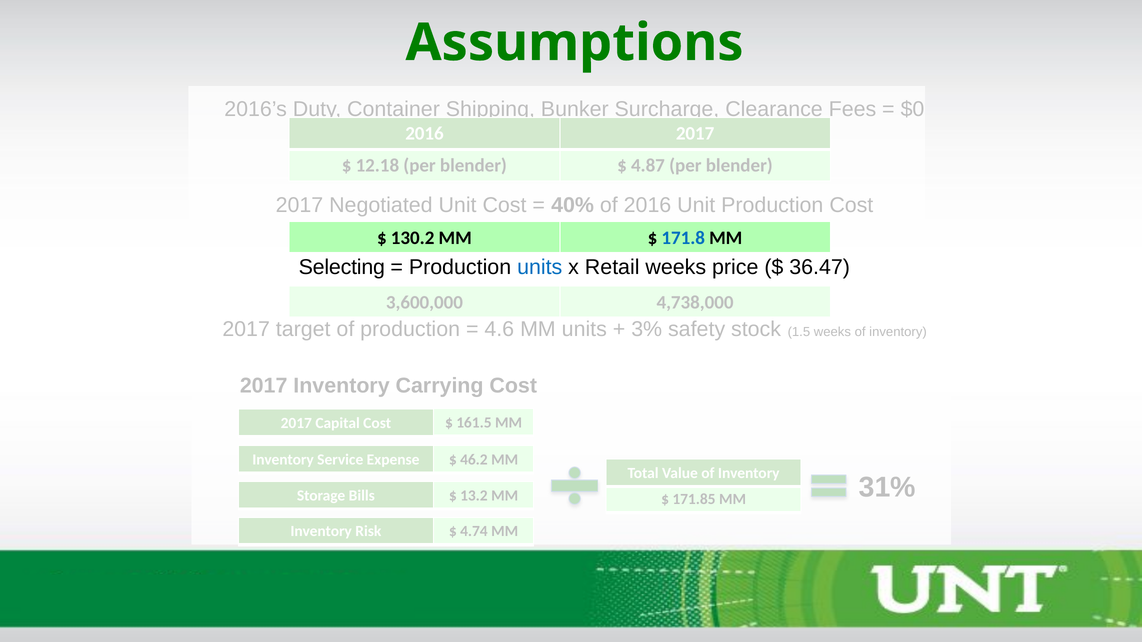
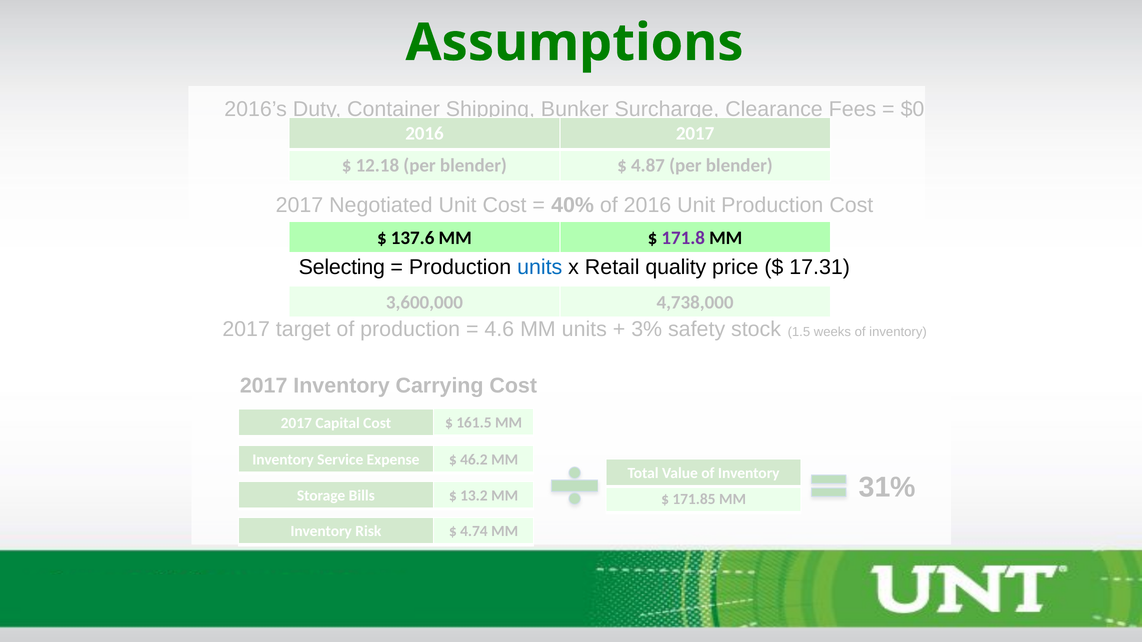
130.2: 130.2 -> 137.6 (413, 238)
171.8 colour: blue -> purple (683, 238)
Retail weeks: weeks -> quality (676, 267)
36.47: 36.47 -> 17.31 (820, 267)
